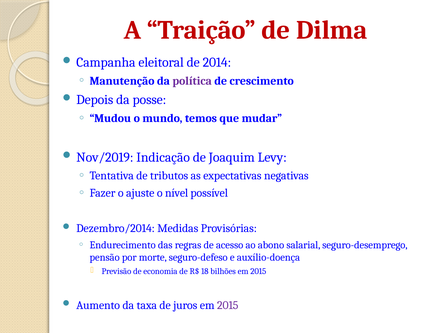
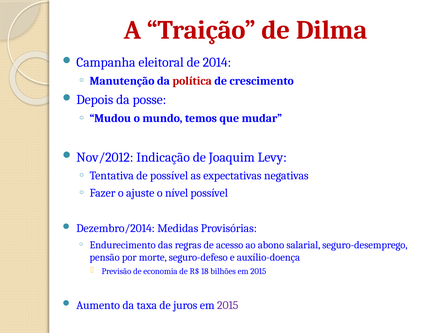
política colour: purple -> red (192, 81)
Nov/2019: Nov/2019 -> Nov/2012 (105, 157)
de tributos: tributos -> possível (169, 176)
